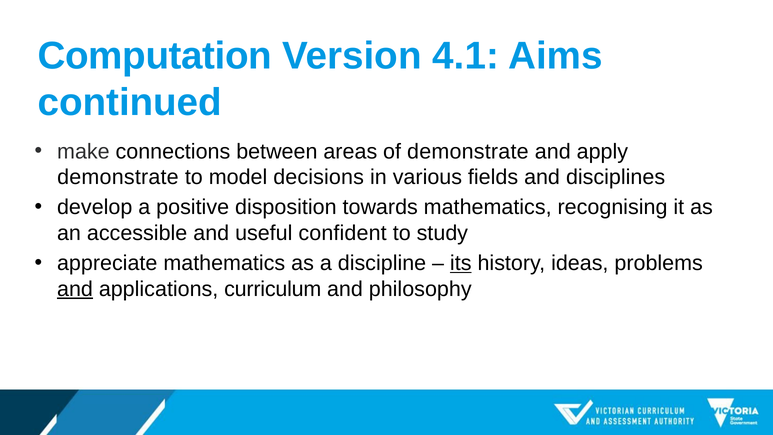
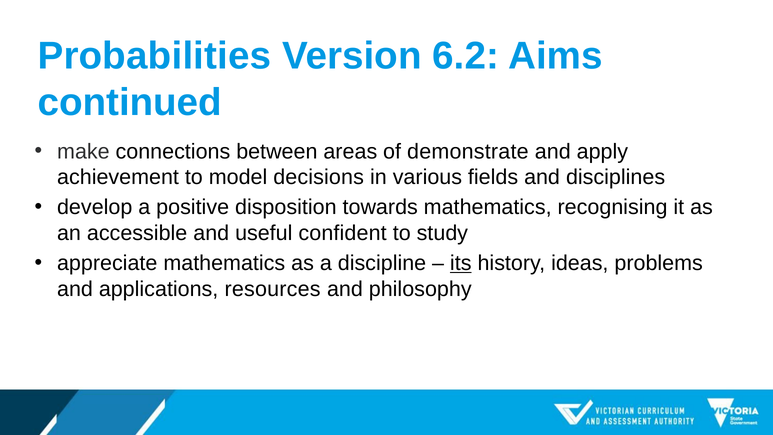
Computation: Computation -> Probabilities (154, 56)
4.1: 4.1 -> 6.2 (466, 56)
demonstrate: demonstrate -> achievement (118, 177)
and underline: present -> none (75, 289)
curriculum: curriculum -> resources (273, 289)
